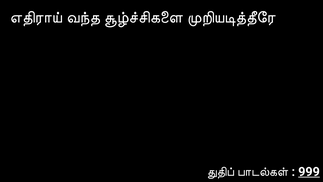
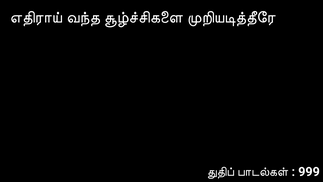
999 underline: present -> none (309, 172)
